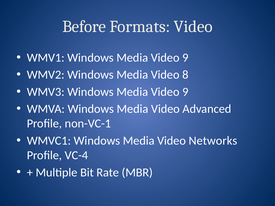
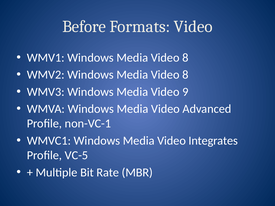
9: 9 -> 8 (185, 58)
Networks: Networks -> Integrates (213, 141)
VC-4: VC-4 -> VC-5 (76, 155)
